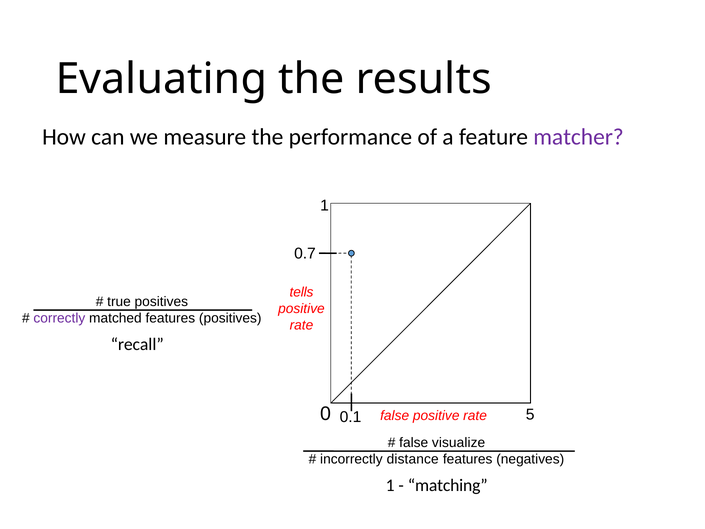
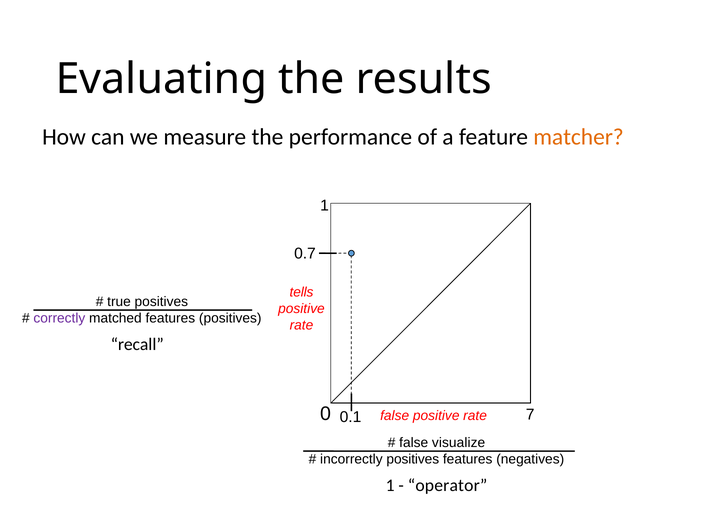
matcher colour: purple -> orange (579, 137)
5: 5 -> 7 (530, 414)
incorrectly distance: distance -> positives (413, 459)
matching: matching -> operator (448, 485)
